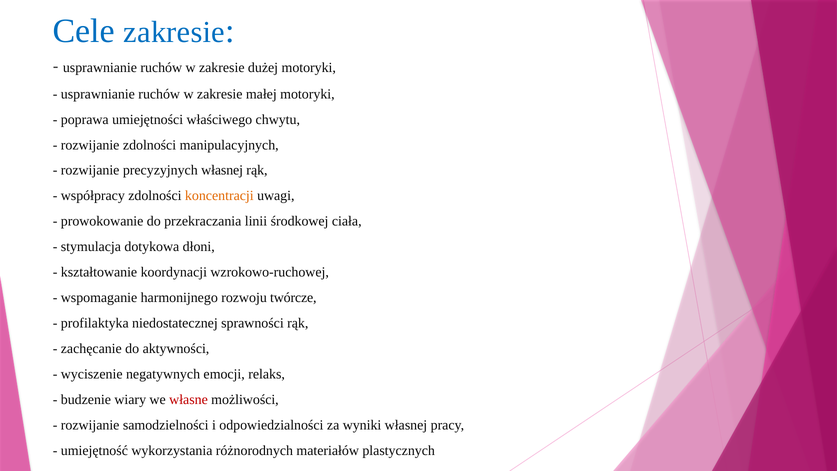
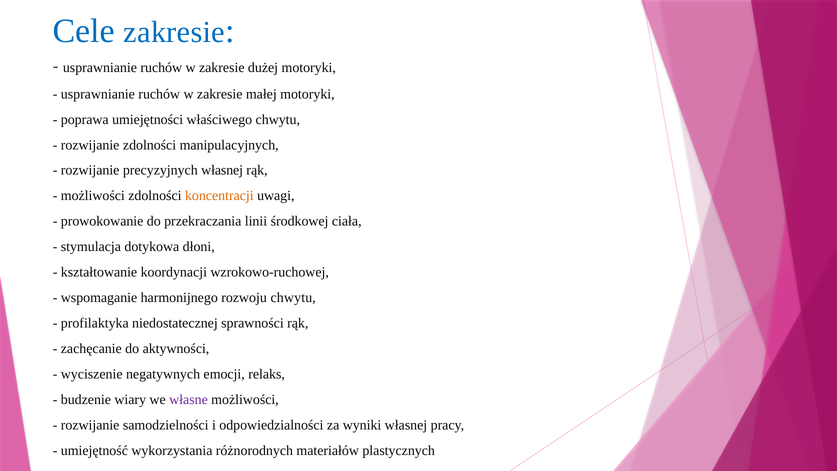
współpracy: współpracy -> możliwości (93, 196)
rozwoju twórcze: twórcze -> chwytu (293, 298)
własne colour: red -> purple (189, 399)
